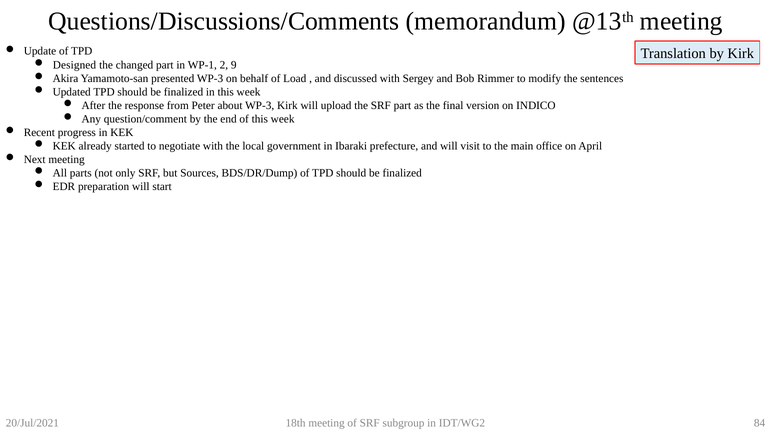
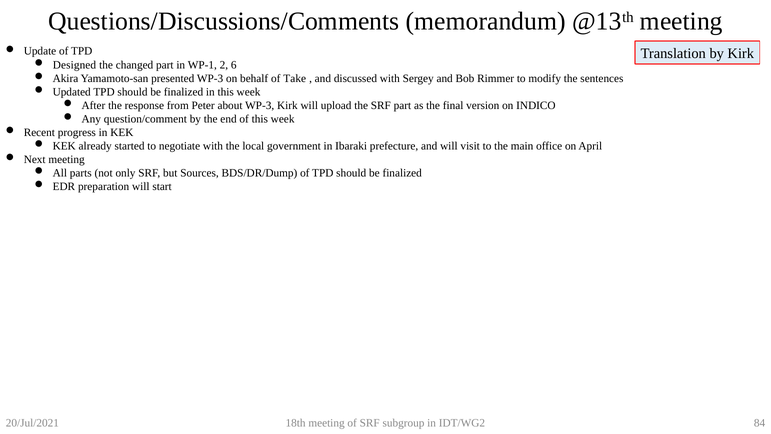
9: 9 -> 6 (234, 65)
Load: Load -> Take (295, 78)
